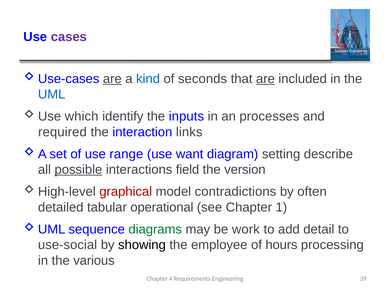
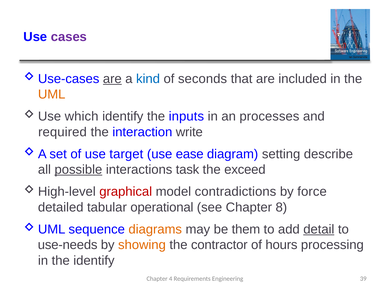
are underline: present -> none (265, 79)
UML colour: blue -> orange (52, 94)
links: links -> write (189, 132)
range: range -> target (126, 154)
want: want -> ease (190, 154)
field: field -> task (188, 170)
version: version -> exceed (245, 170)
often: often -> force (312, 192)
1: 1 -> 8 (281, 208)
diagrams colour: green -> orange (155, 230)
work: work -> them (246, 230)
detail underline: none -> present (319, 230)
use-social: use-social -> use-needs (68, 245)
showing colour: black -> orange (142, 245)
employee: employee -> contractor (219, 245)
the various: various -> identify (94, 261)
